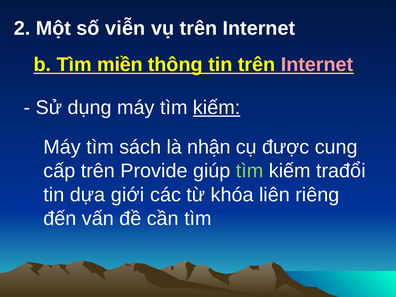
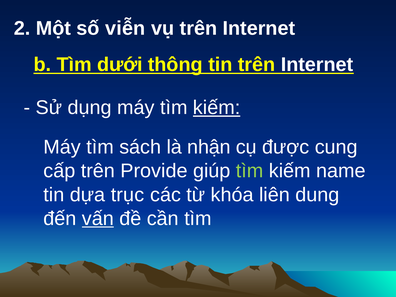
miền: miền -> dưới (120, 65)
Internet colour: pink -> white (317, 65)
trađổi: trađổi -> name (341, 171)
giới: giới -> trục (128, 195)
riêng: riêng -> dung (317, 195)
vấn underline: none -> present (98, 218)
